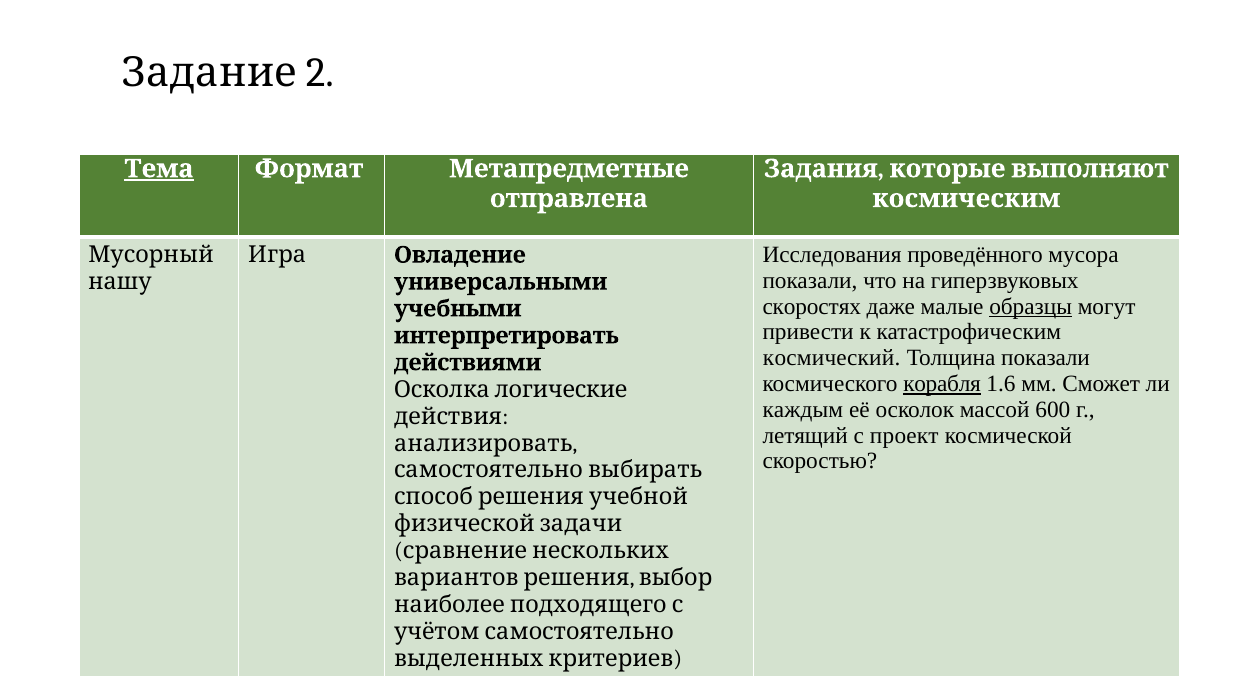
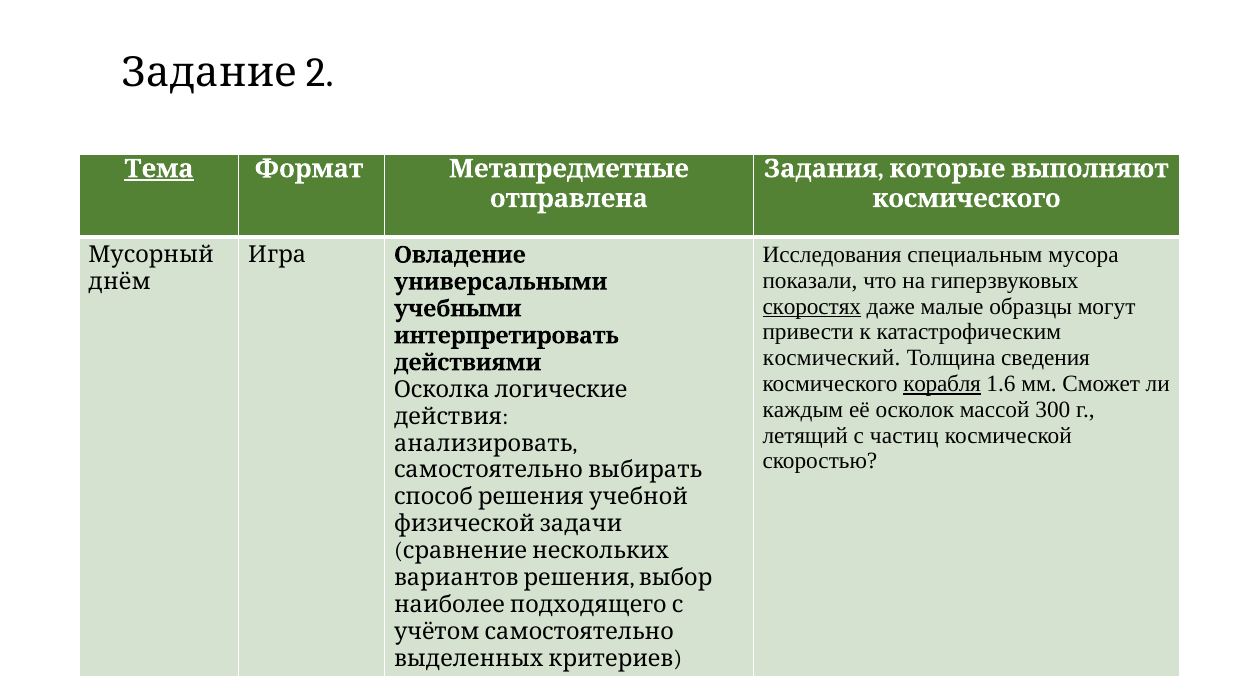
космическим: космическим -> космического (967, 198)
проведённого: проведённого -> специальным (975, 255)
нашу: нашу -> днём (120, 282)
скоростях underline: none -> present (812, 306)
образцы underline: present -> none (1031, 306)
Толщина показали: показали -> сведения (1046, 358)
600: 600 -> 300 (1053, 409)
проект: проект -> частиц (904, 435)
